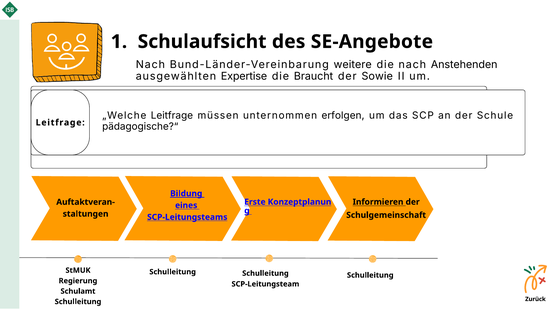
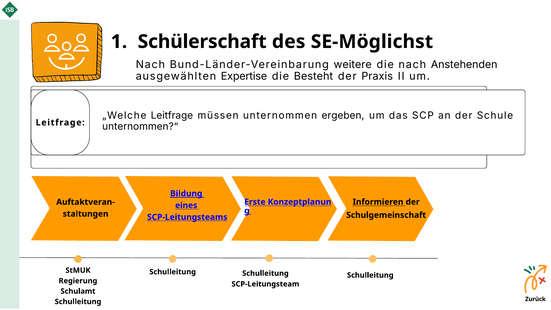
Schulaufsicht: Schulaufsicht -> Schülerschaft (202, 42)
SE-Angebote: SE-Angebote -> SE-Möglichst (372, 42)
Braucht: Braucht -> Besteht (313, 76)
Sowie: Sowie -> Praxis (377, 76)
erfolgen: erfolgen -> ergeben (343, 115)
pädagogische?“: pädagogische?“ -> unternommen?“ (140, 126)
